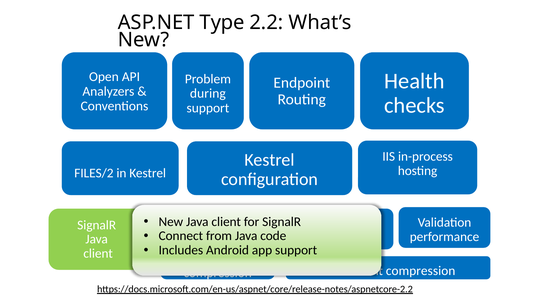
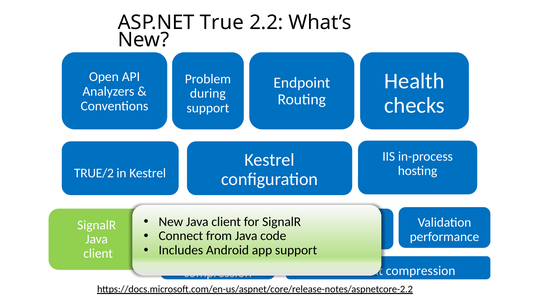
Type: Type -> True (222, 23)
FILES/2: FILES/2 -> TRUE/2 (94, 173)
